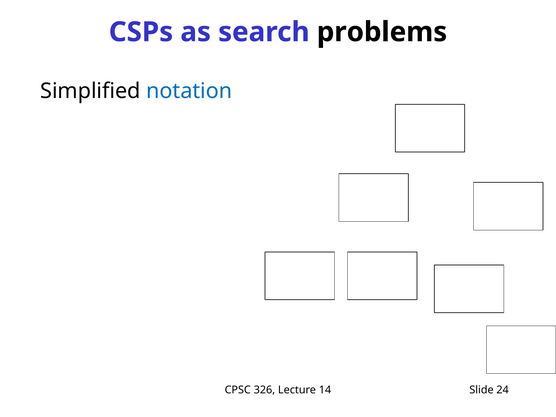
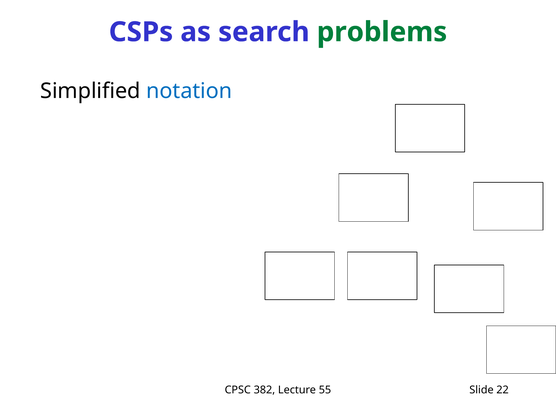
problems colour: black -> green (382, 32)
326: 326 -> 382 (264, 390)
14: 14 -> 55 (325, 390)
24: 24 -> 22 (503, 390)
